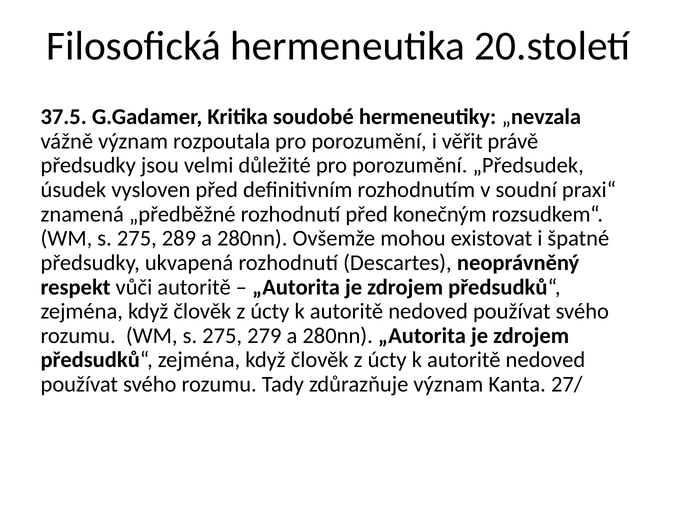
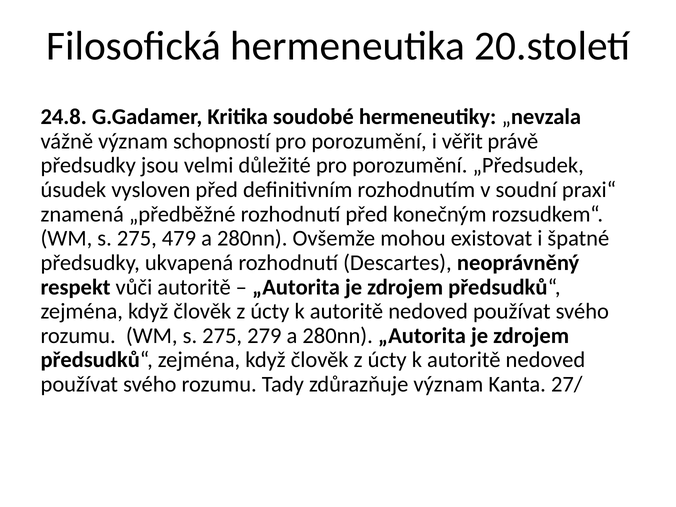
37.5: 37.5 -> 24.8 (64, 117)
rozpoutala: rozpoutala -> schopností (222, 141)
289: 289 -> 479 (179, 238)
